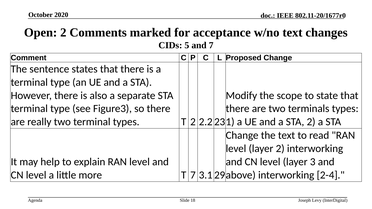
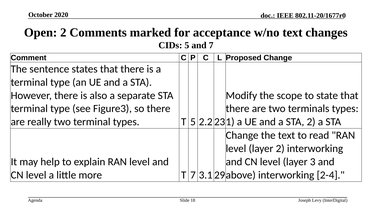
T 2: 2 -> 5 (193, 122)
